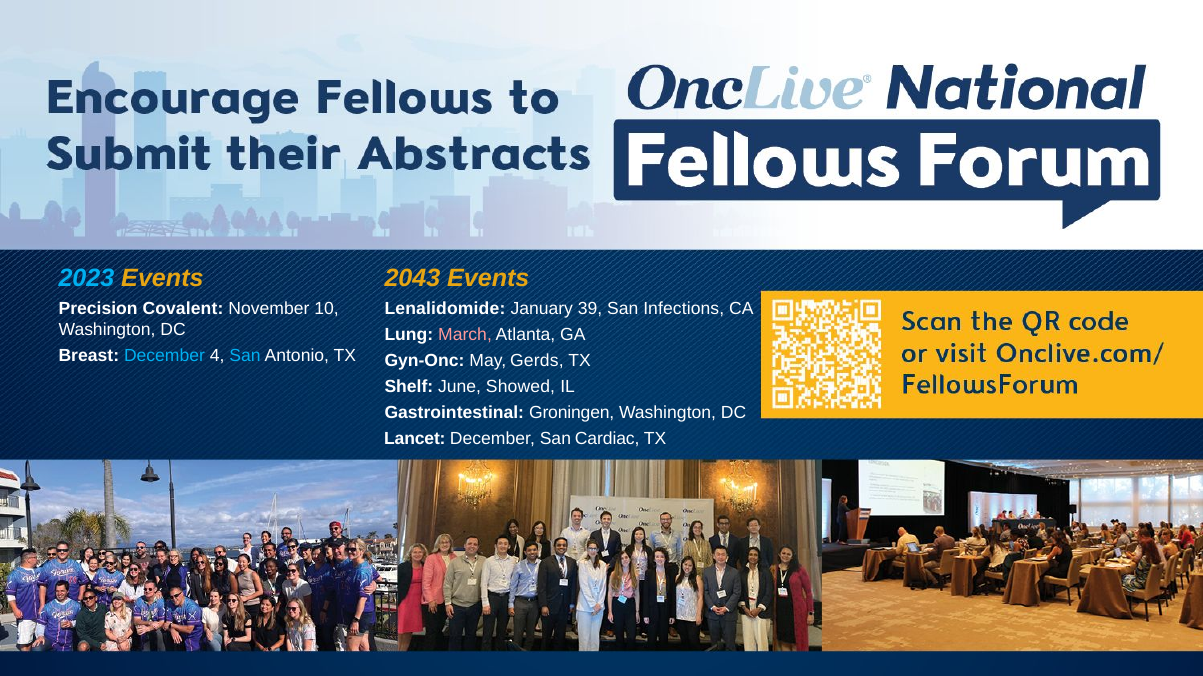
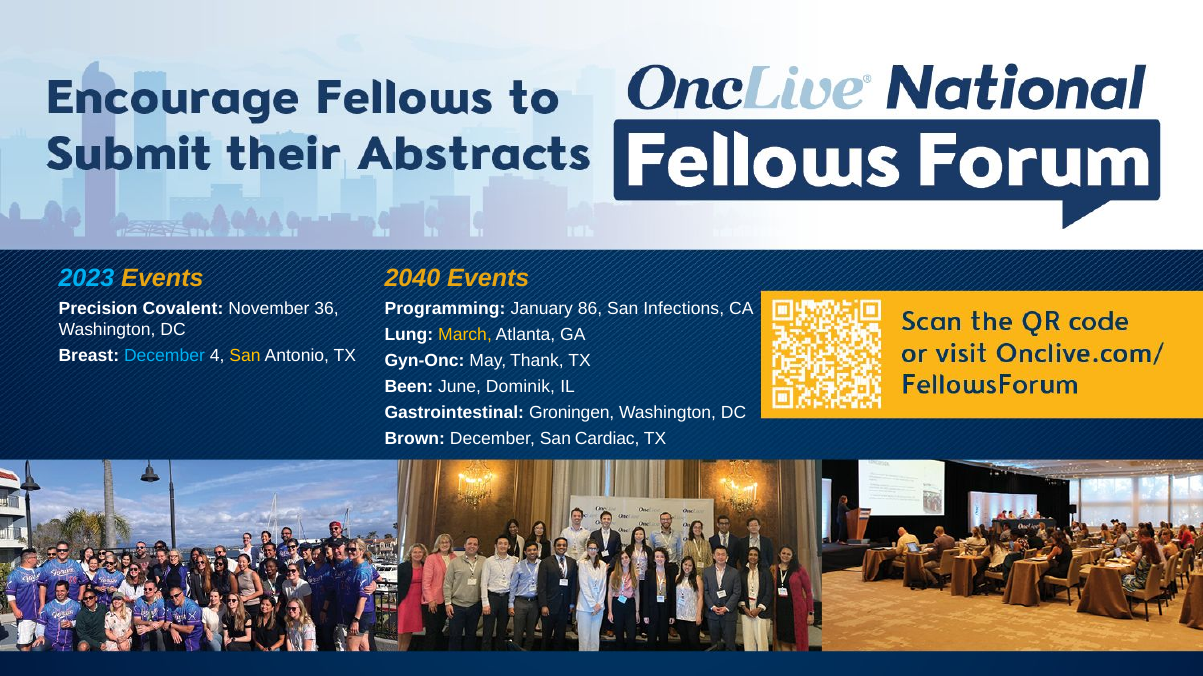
2043: 2043 -> 2040 (412, 278)
10: 10 -> 36 (327, 309)
Lenalidomide: Lenalidomide -> Programming (445, 309)
39: 39 -> 86 (590, 309)
March colour: pink -> yellow (465, 335)
San colour: light blue -> yellow (245, 356)
Gerds: Gerds -> Thank (537, 361)
Shelf: Shelf -> Been (409, 387)
Showed: Showed -> Dominik (521, 387)
Lancet: Lancet -> Brown (415, 439)
